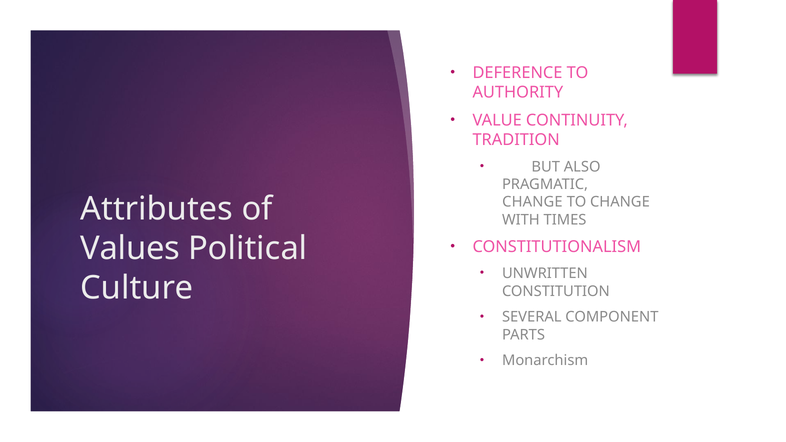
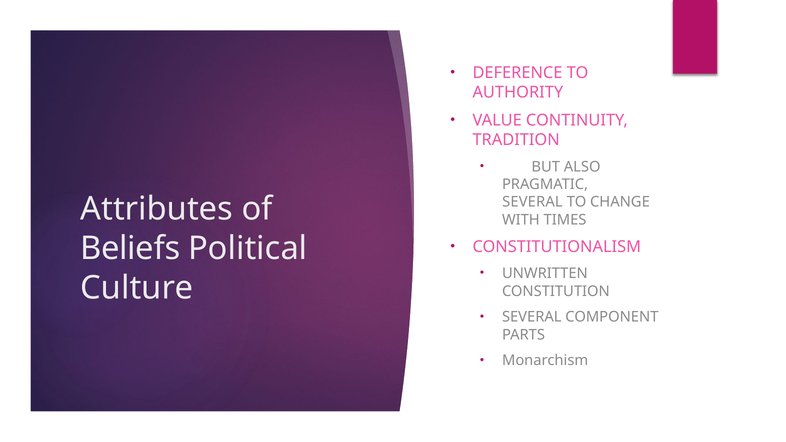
CHANGE: CHANGE -> SEVERAL (532, 202)
Values: Values -> Beliefs (130, 249)
